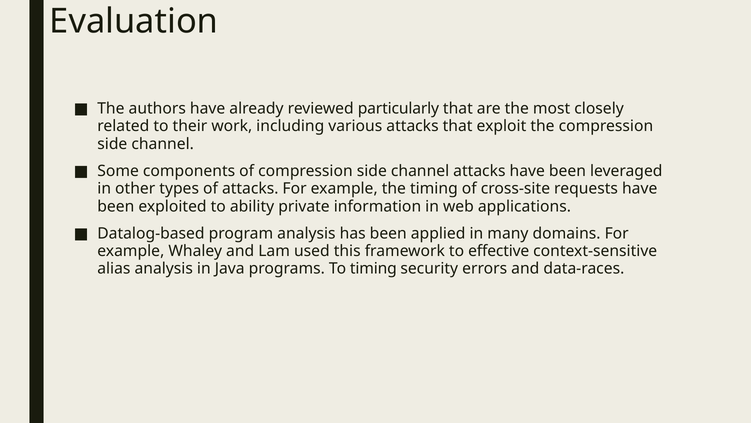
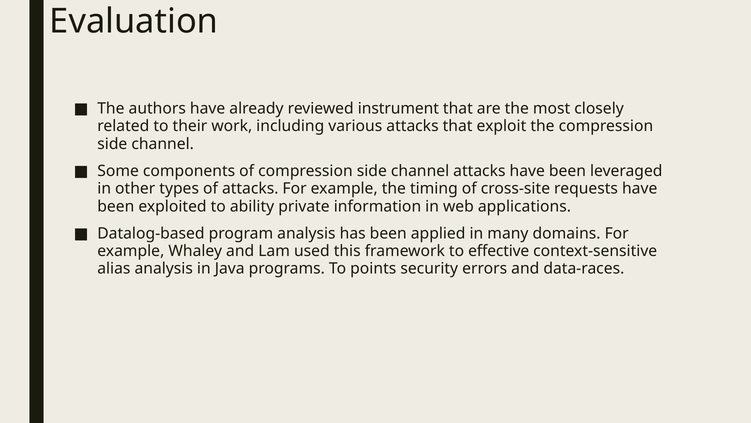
particularly: particularly -> instrument (398, 108)
To timing: timing -> points (373, 268)
